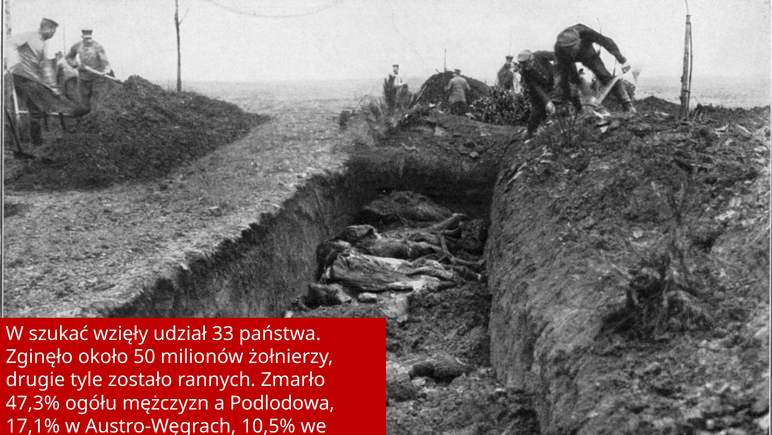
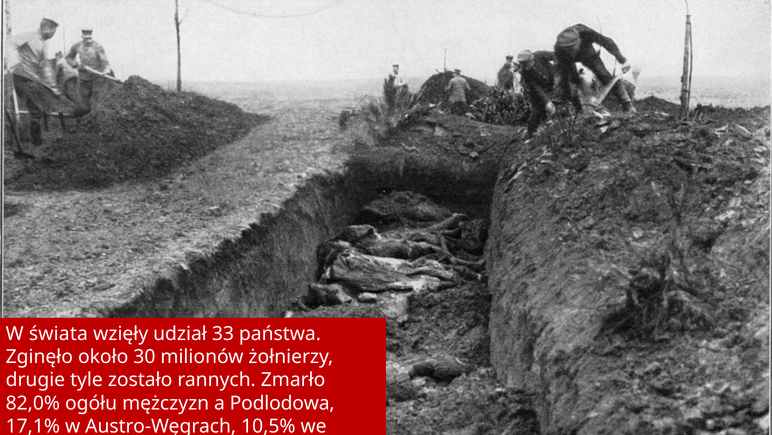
szukać: szukać -> świata (58, 333)
50: 50 -> 30 (144, 356)
47,3%: 47,3% -> 82,0% (33, 403)
